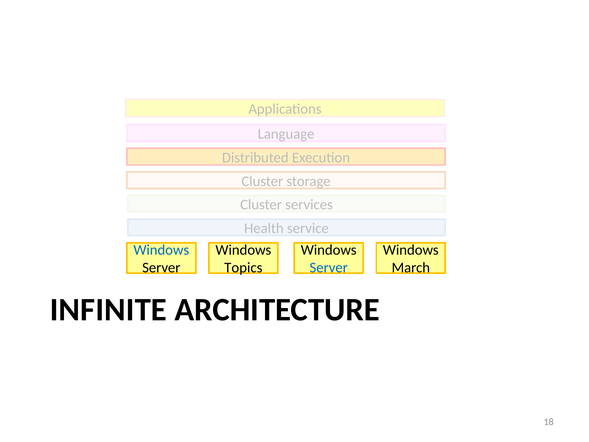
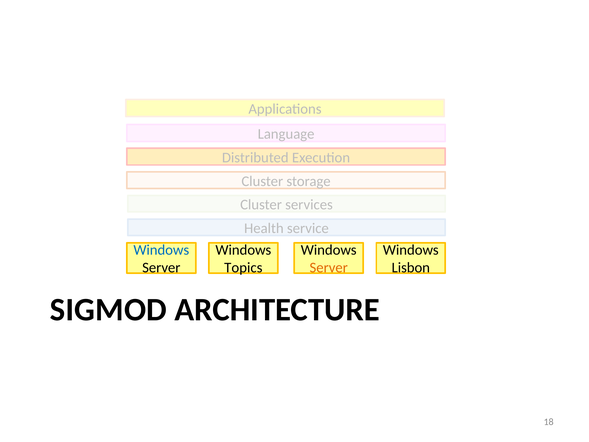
Server colour: blue -> orange (329, 268)
March: March -> Lisbon (411, 268)
INFINITE: INFINITE -> SIGMOD (108, 310)
